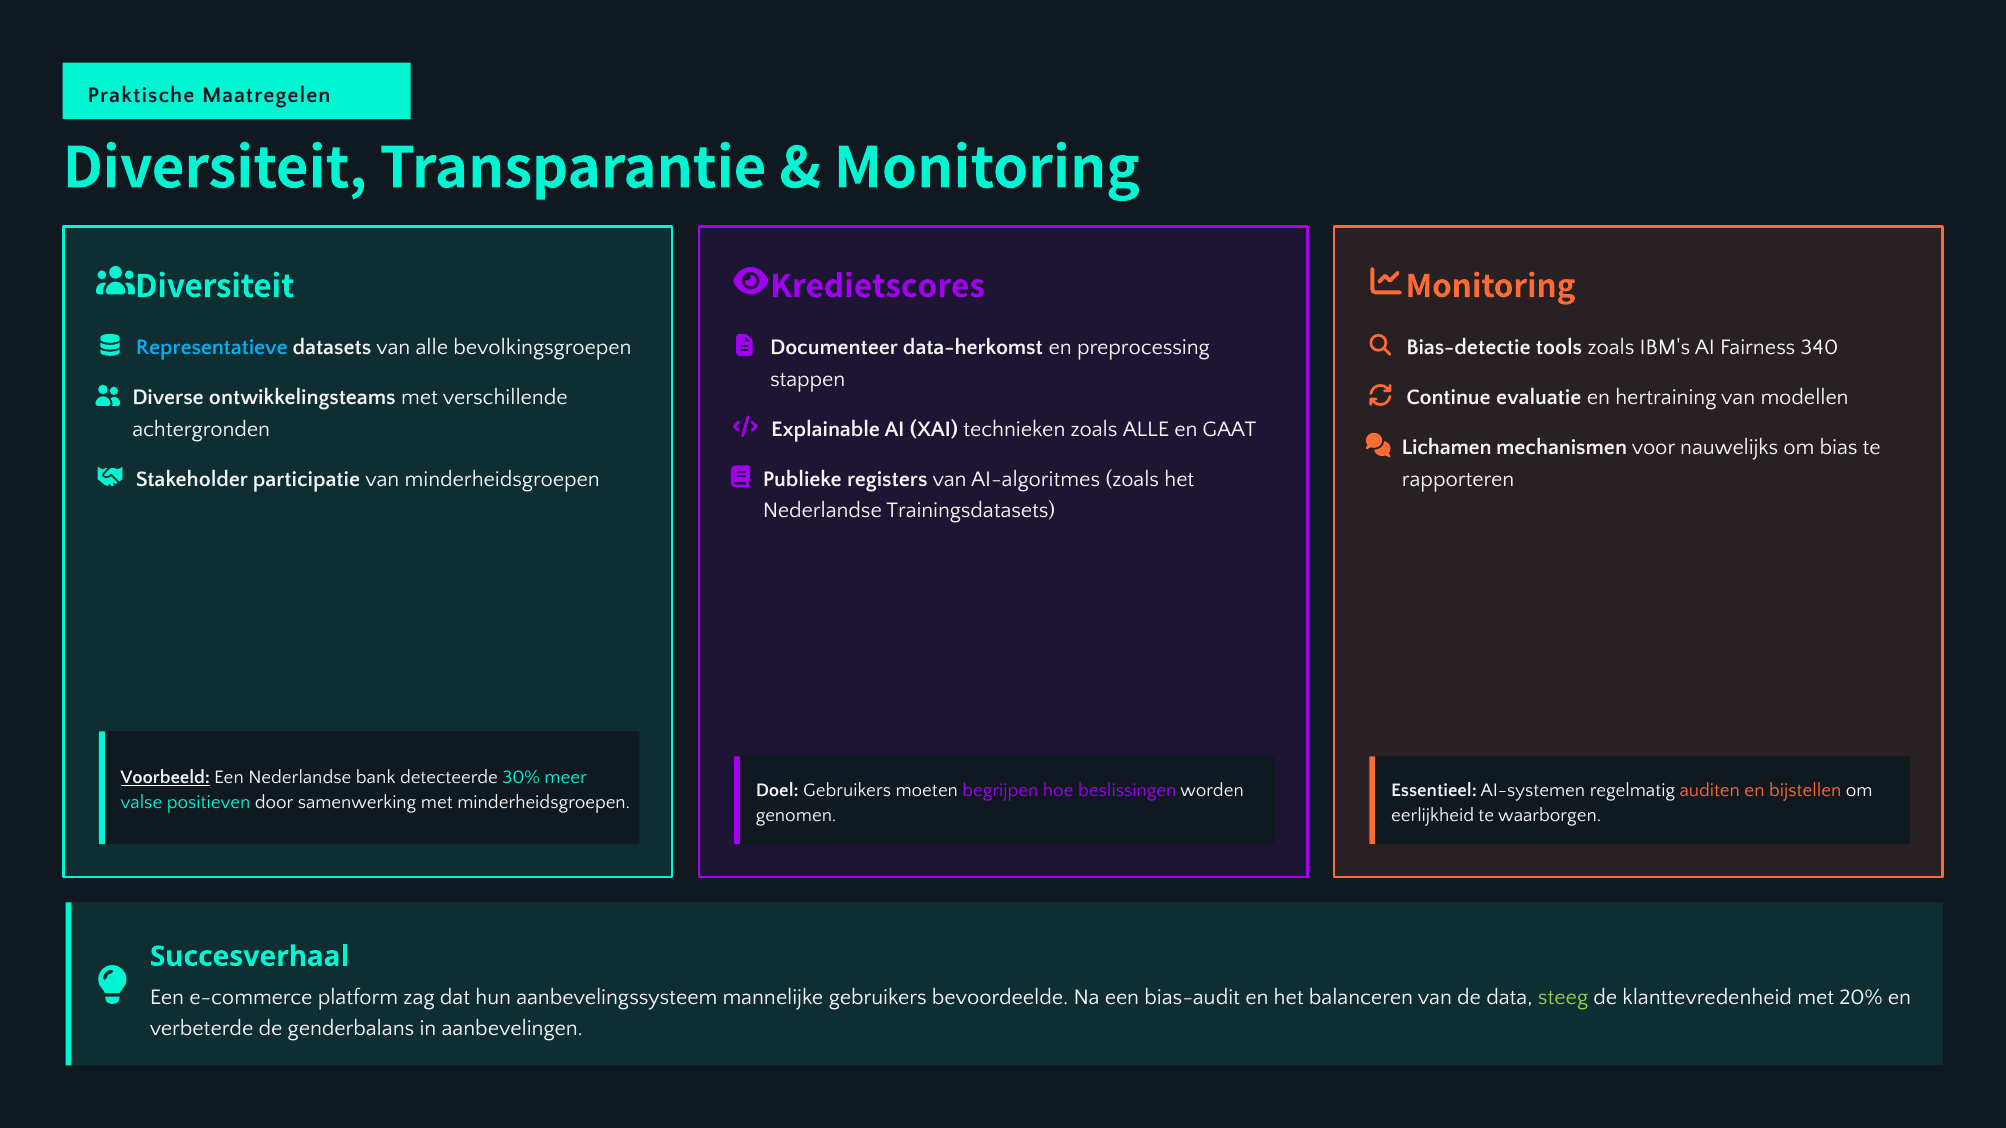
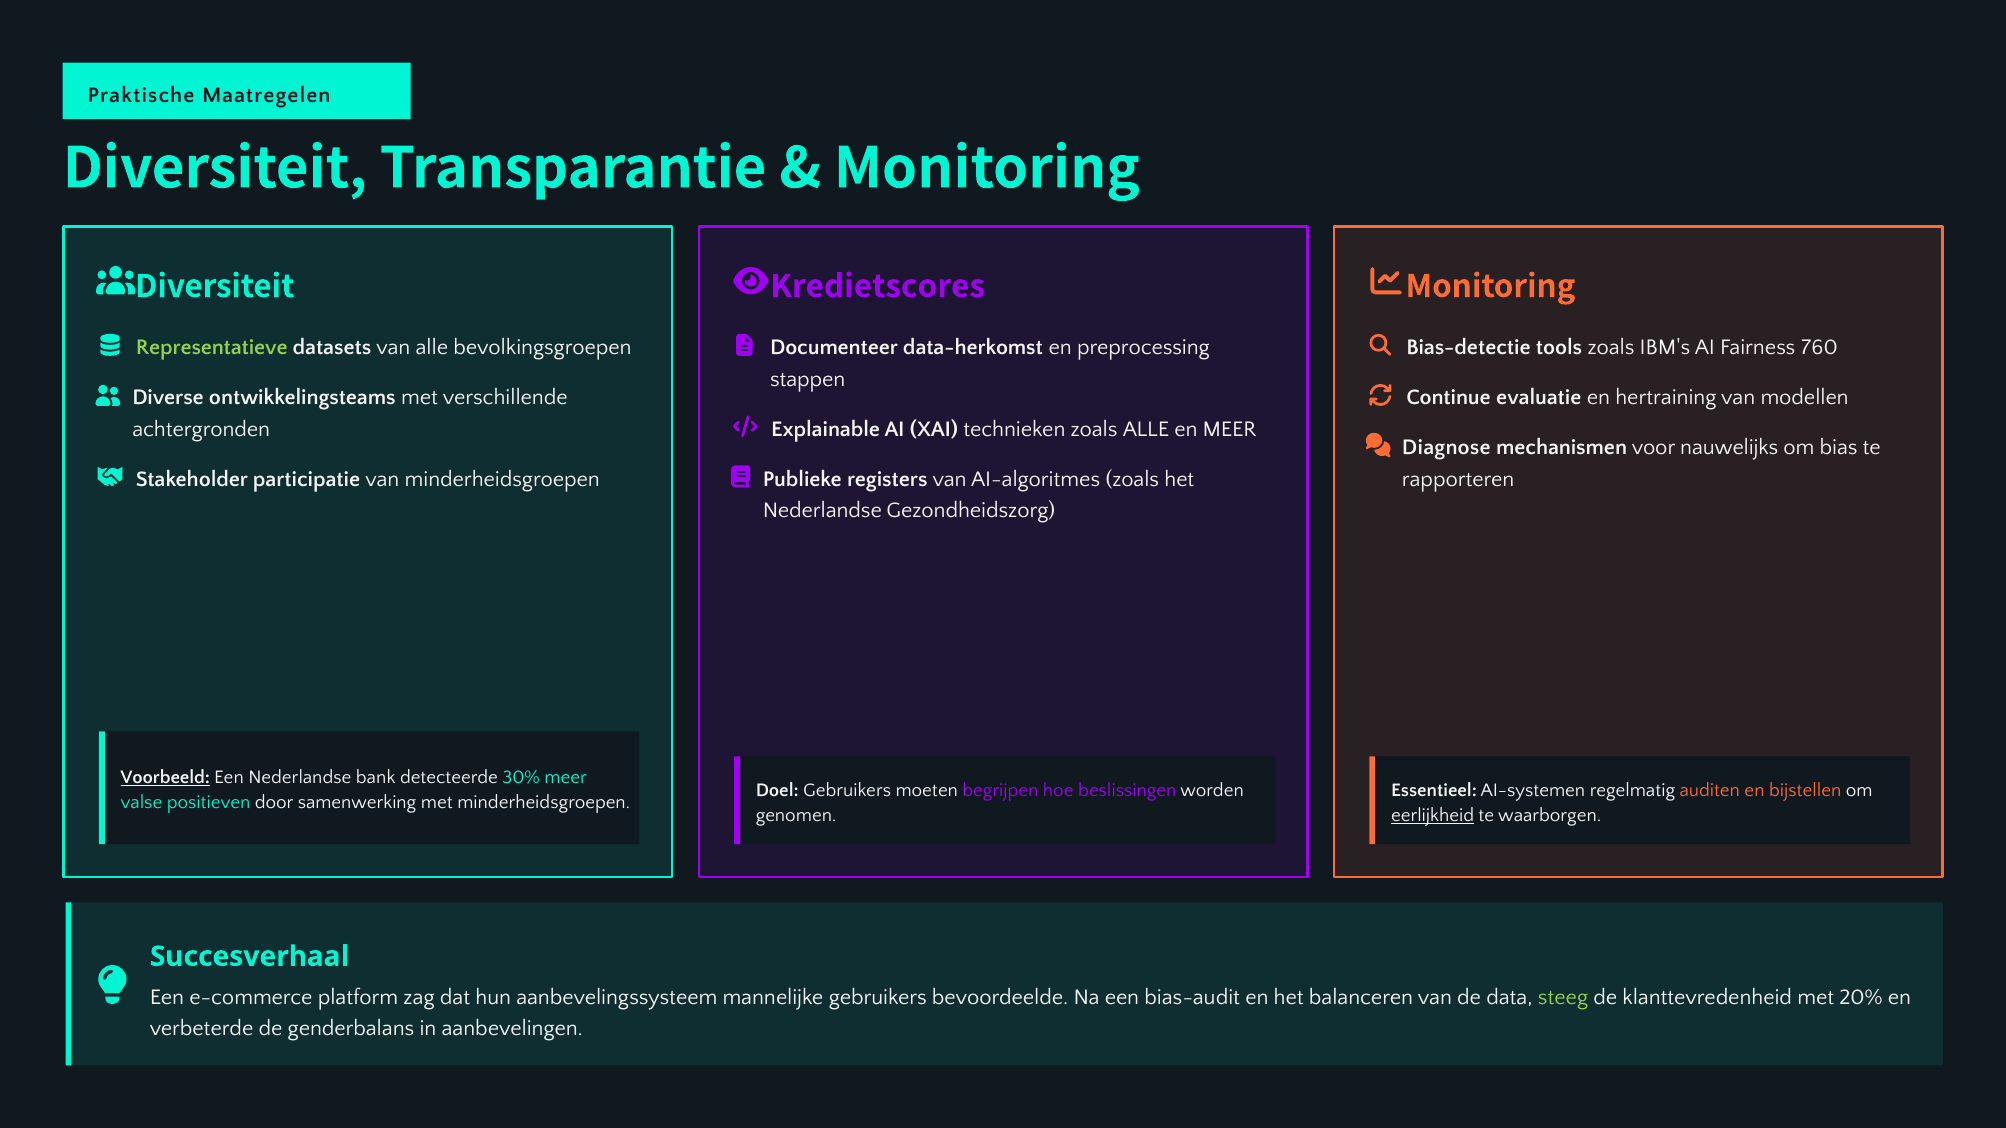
Representatieve colour: light blue -> light green (212, 348)
340: 340 -> 760 (1820, 348)
en GAAT: GAAT -> MEER (1229, 429)
Lichamen: Lichamen -> Diagnose (1446, 448)
Trainingsdatasets: Trainingsdatasets -> Gezondheidszorg (971, 511)
eerlijkheid underline: none -> present (1433, 815)
